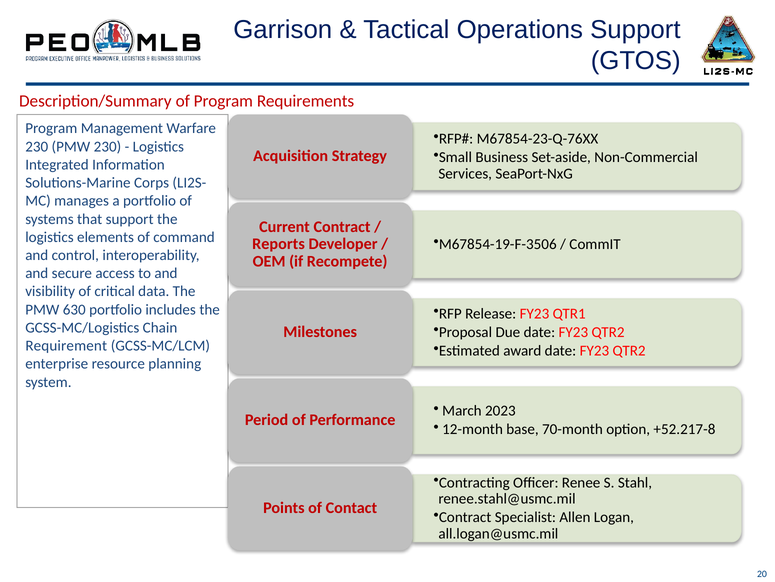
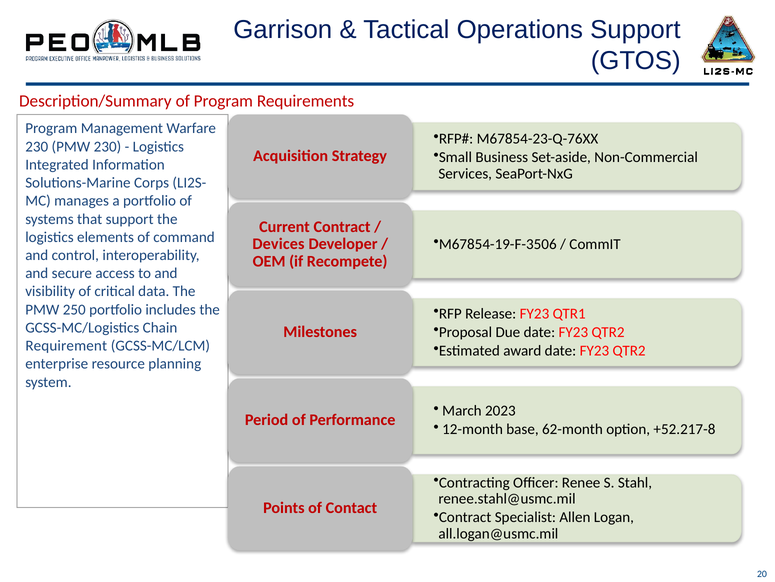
Reports: Reports -> Devices (278, 244)
630: 630 -> 250 (74, 309)
70-month: 70-month -> 62-month (572, 429)
